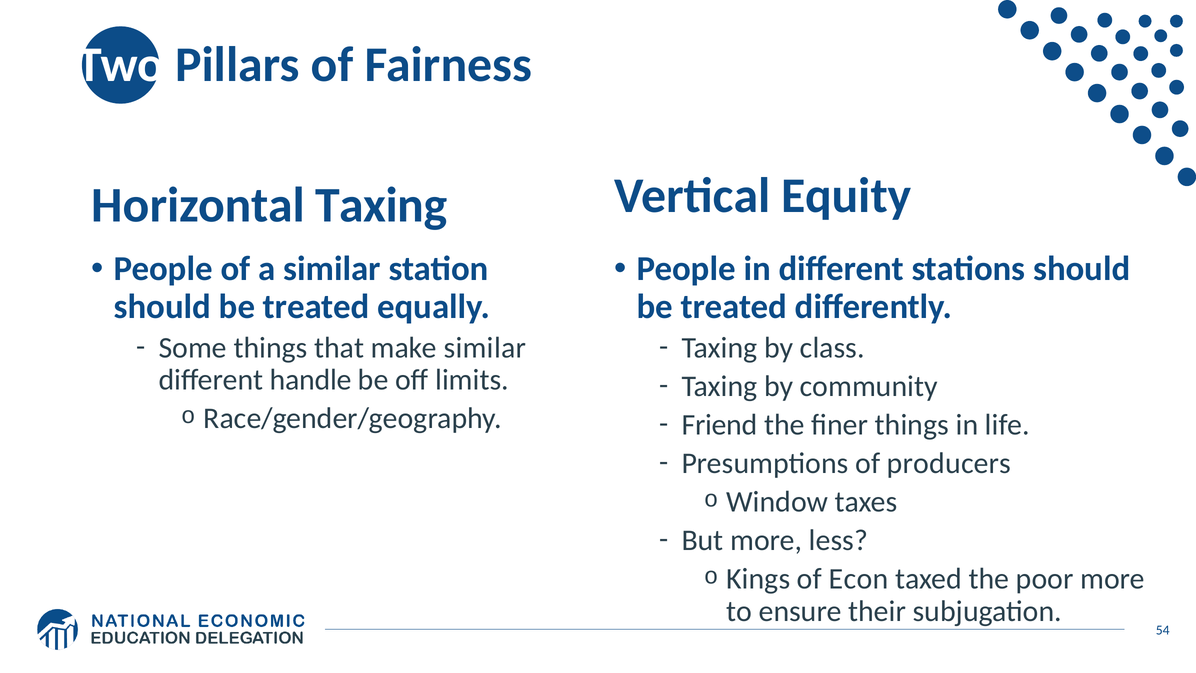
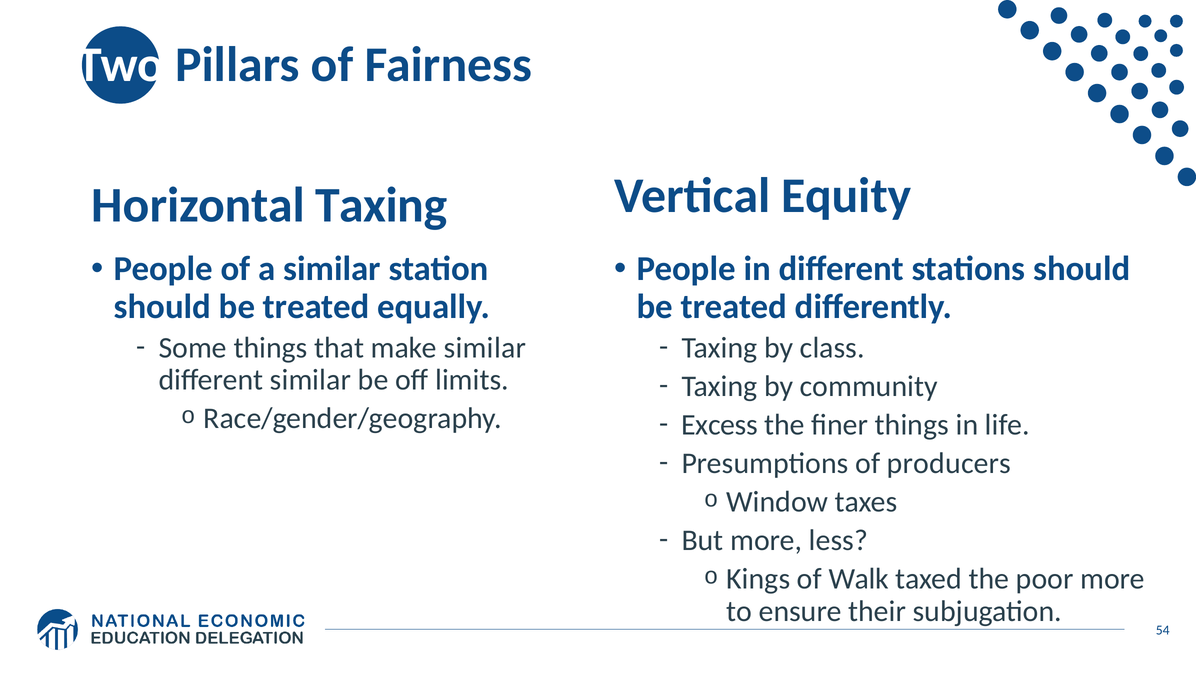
different handle: handle -> similar (310, 380)
Friend: Friend -> Excess (720, 425)
Econ: Econ -> Walk (859, 579)
